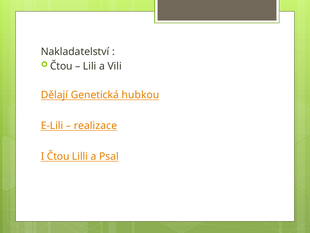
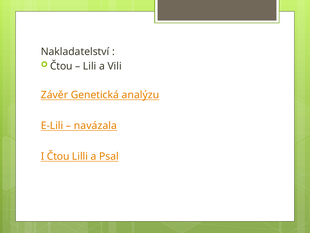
Dělají: Dělají -> Závěr (54, 95)
hubkou: hubkou -> analýzu (140, 95)
realizace: realizace -> navázala (95, 126)
